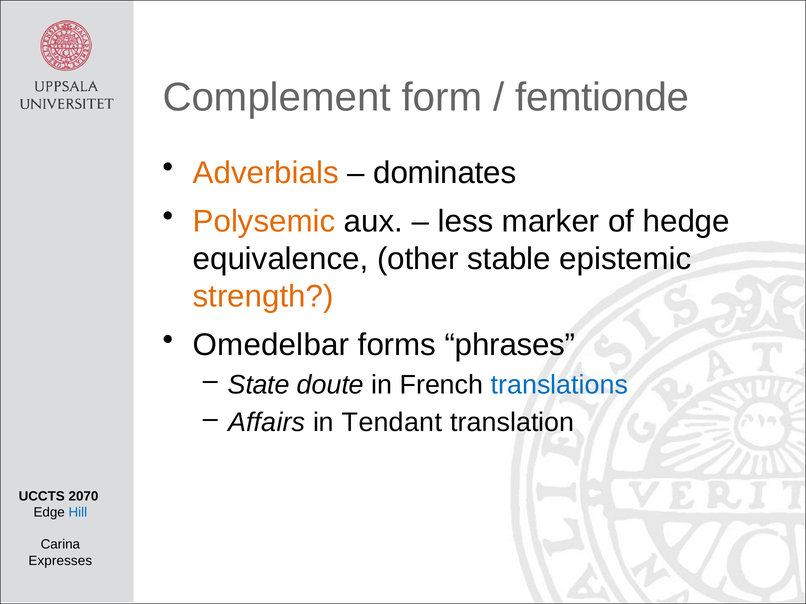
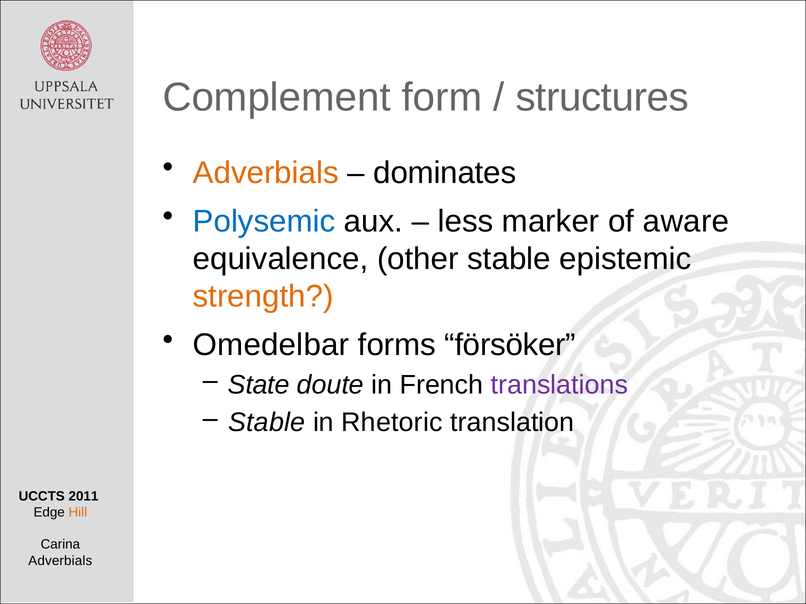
femtionde: femtionde -> structures (602, 98)
Polysemic colour: orange -> blue (264, 221)
hedge: hedge -> aware (686, 221)
phrases: phrases -> försöker (510, 345)
translations colour: blue -> purple (559, 385)
Affairs: Affairs -> Stable (267, 423)
Tendant: Tendant -> Rhetoric (392, 423)
2070: 2070 -> 2011 (83, 497)
Hill colour: blue -> orange (78, 513)
Expresses: Expresses -> Adverbials (60, 561)
